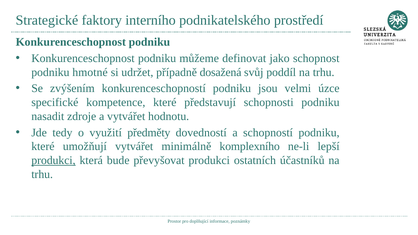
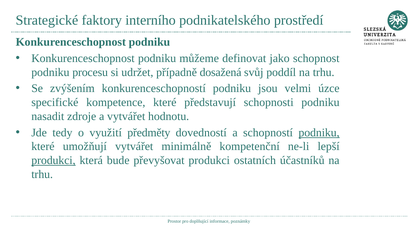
hmotné: hmotné -> procesu (90, 72)
podniku underline: none -> present (319, 133)
komplexního: komplexního -> kompetenční (250, 147)
